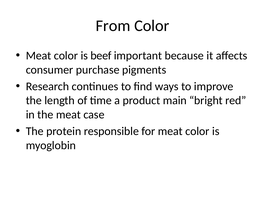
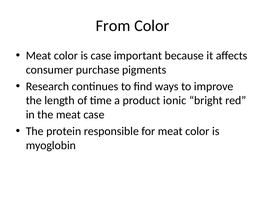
is beef: beef -> case (101, 56)
main: main -> ionic (175, 100)
